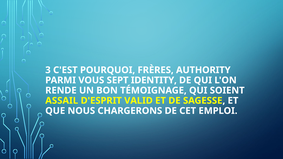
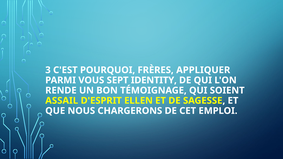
AUTHORITY: AUTHORITY -> APPLIQUER (203, 70)
VALID: VALID -> ELLEN (138, 101)
